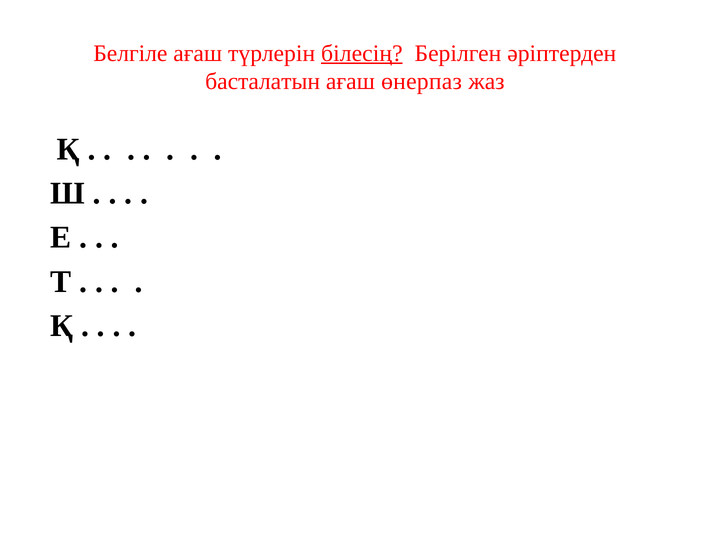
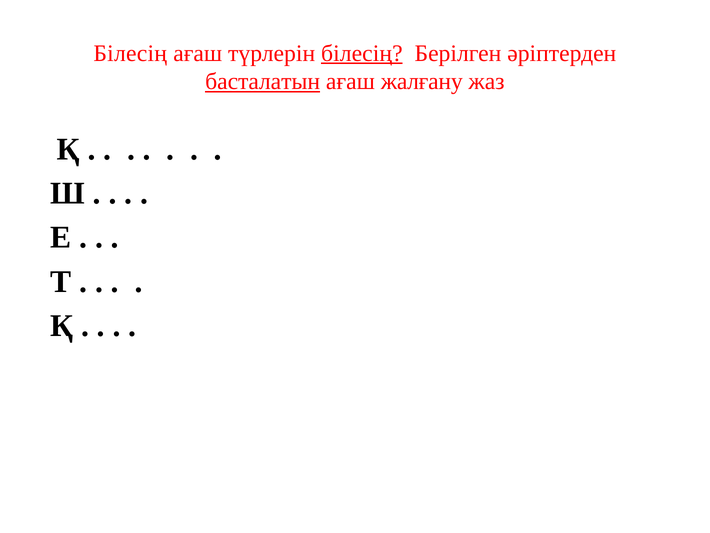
Белгіле: Белгіле -> Білесің (130, 53)
басталатын underline: none -> present (263, 82)
өнерпаз: өнерпаз -> жалғану (422, 82)
